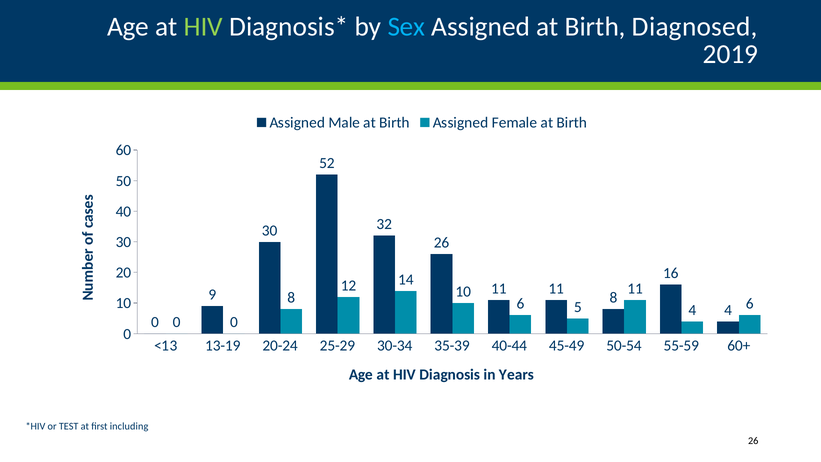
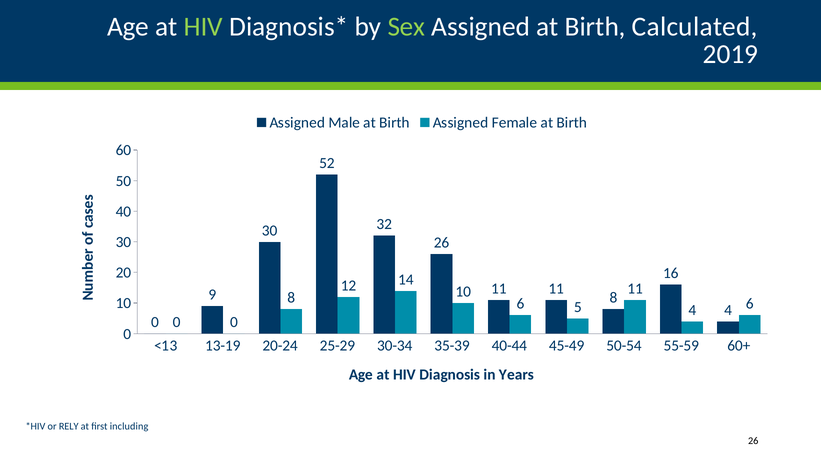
Sex colour: light blue -> light green (406, 27)
Diagnosed: Diagnosed -> Calculated (695, 27)
TEST: TEST -> RELY (69, 426)
